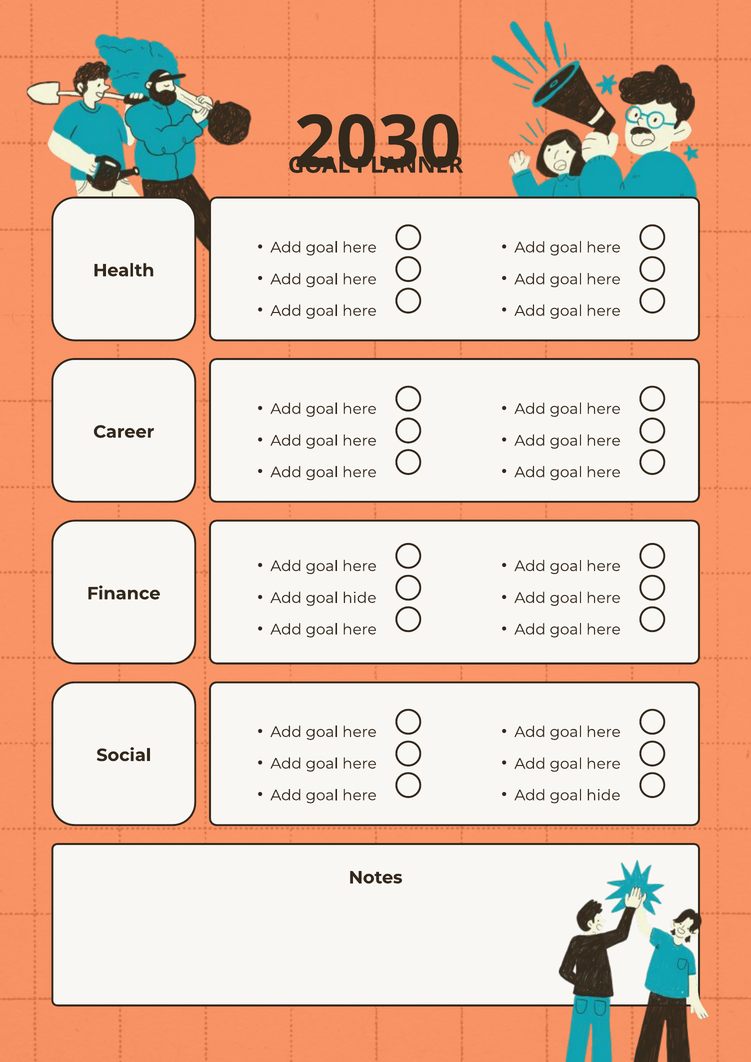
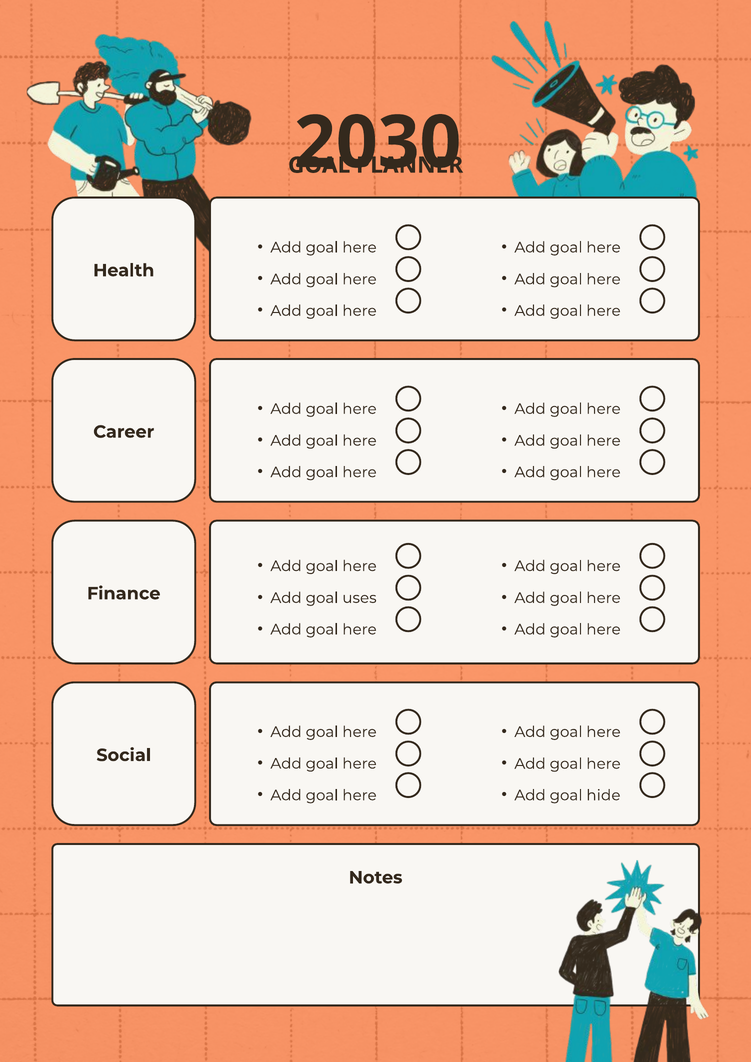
hide: hide -> uses (359, 598)
